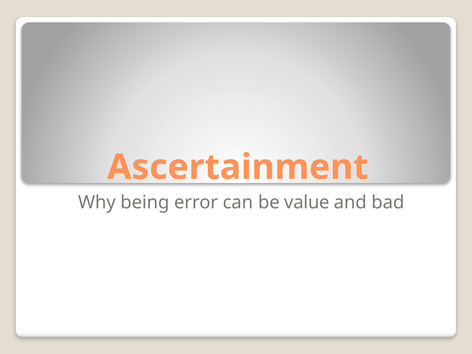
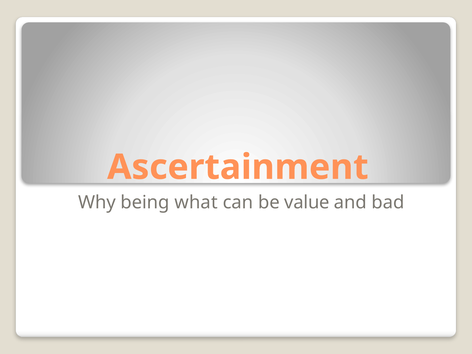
error: error -> what (196, 202)
